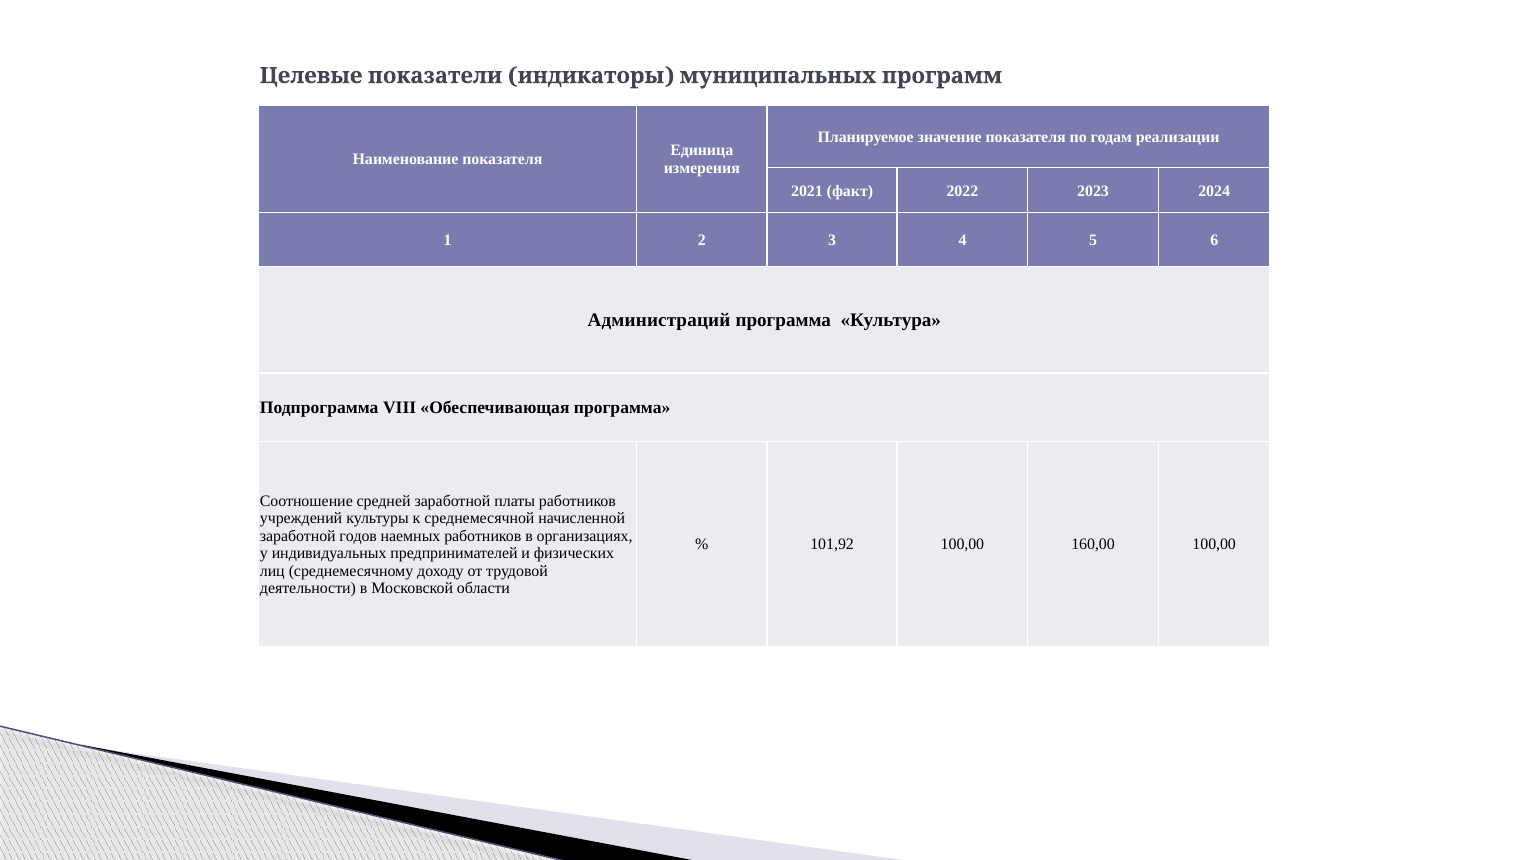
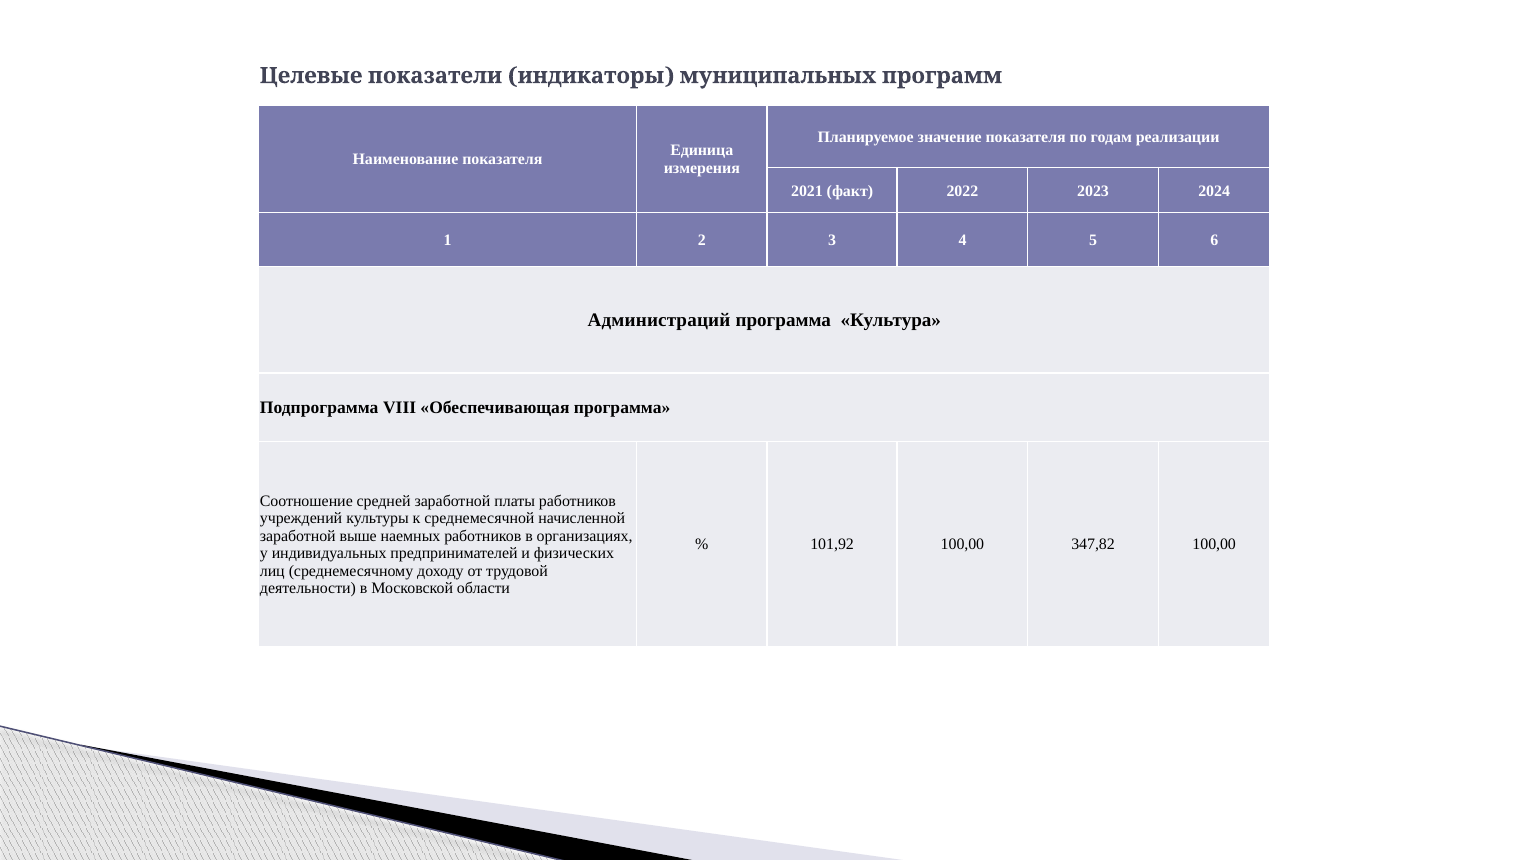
годов: годов -> выше (358, 536)
160,00: 160,00 -> 347,82 (1093, 545)
